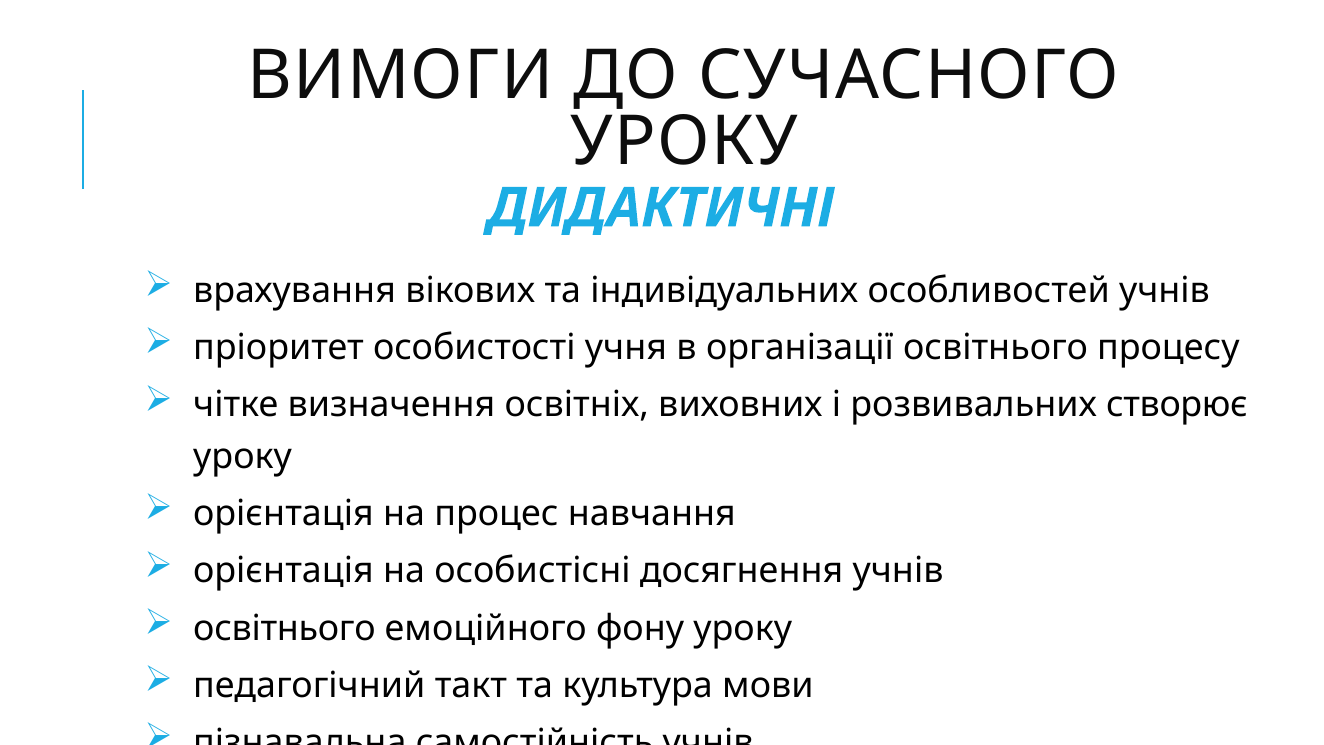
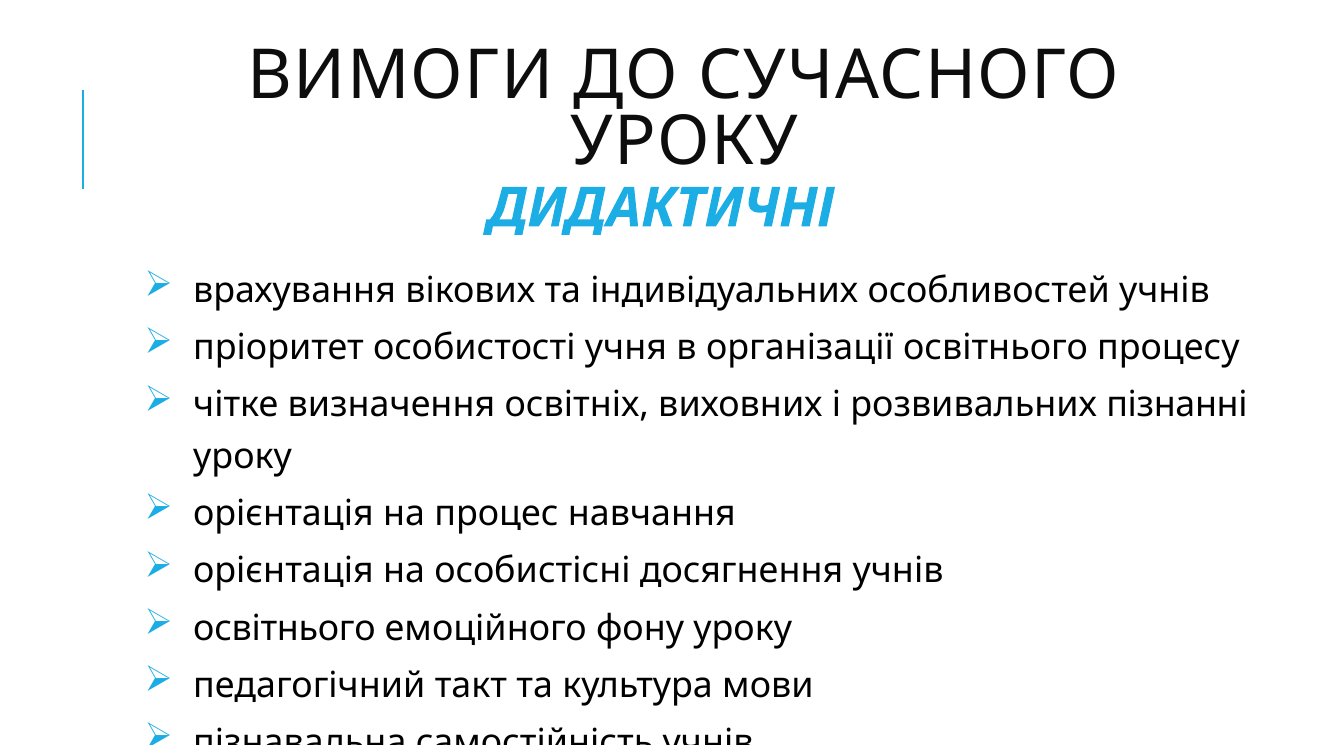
створює: створює -> пізнанні (1177, 405)
